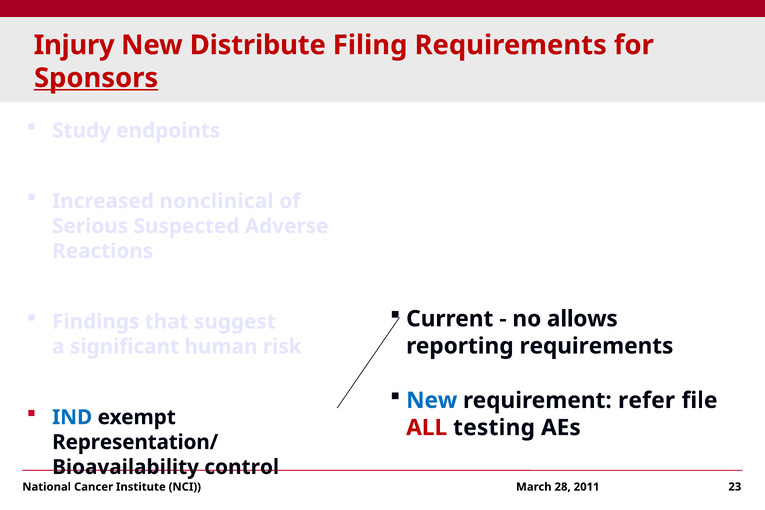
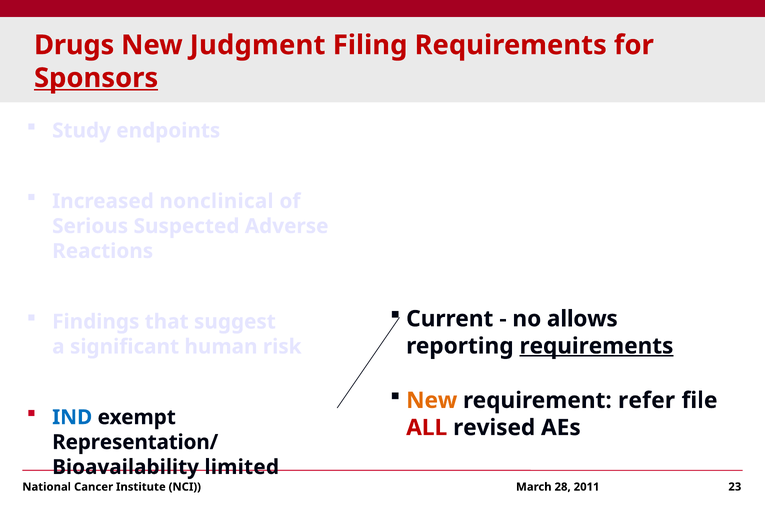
Injury: Injury -> Drugs (74, 45)
Distribute: Distribute -> Judgment (258, 45)
requirements underline: none -> present (596, 346)
New colour: blue -> orange (432, 400)
testing: testing -> revised (494, 428)
control: control -> limited (242, 467)
